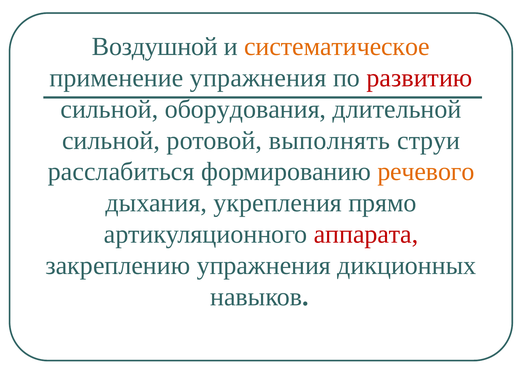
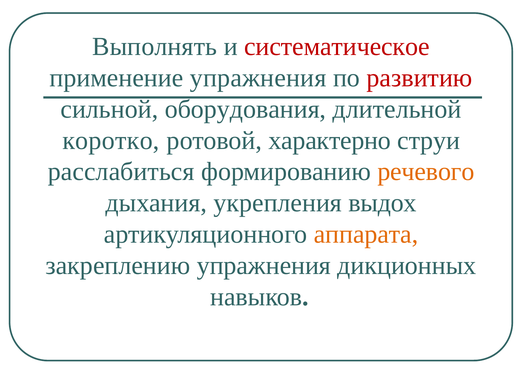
Воздушной: Воздушной -> Выполнять (155, 47)
систематическое colour: orange -> red (337, 47)
сильной: сильной -> коротко (111, 140)
выполнять: выполнять -> характерно (330, 140)
прямо: прямо -> выдох (383, 203)
аппарата colour: red -> orange (366, 234)
